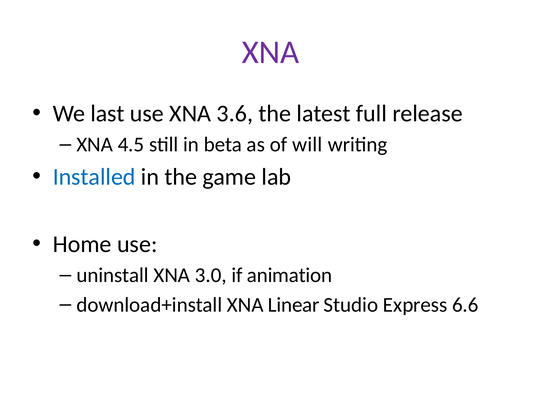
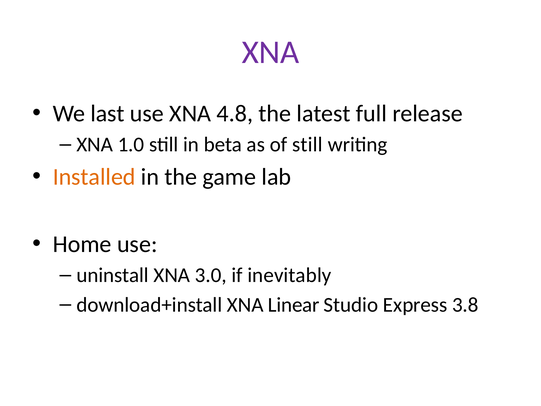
3.6: 3.6 -> 4.8 (235, 113)
4.5: 4.5 -> 1.0 (131, 145)
of will: will -> still (307, 145)
Installed colour: blue -> orange (94, 177)
animation: animation -> inevitably (289, 275)
6.6: 6.6 -> 3.8 (465, 305)
